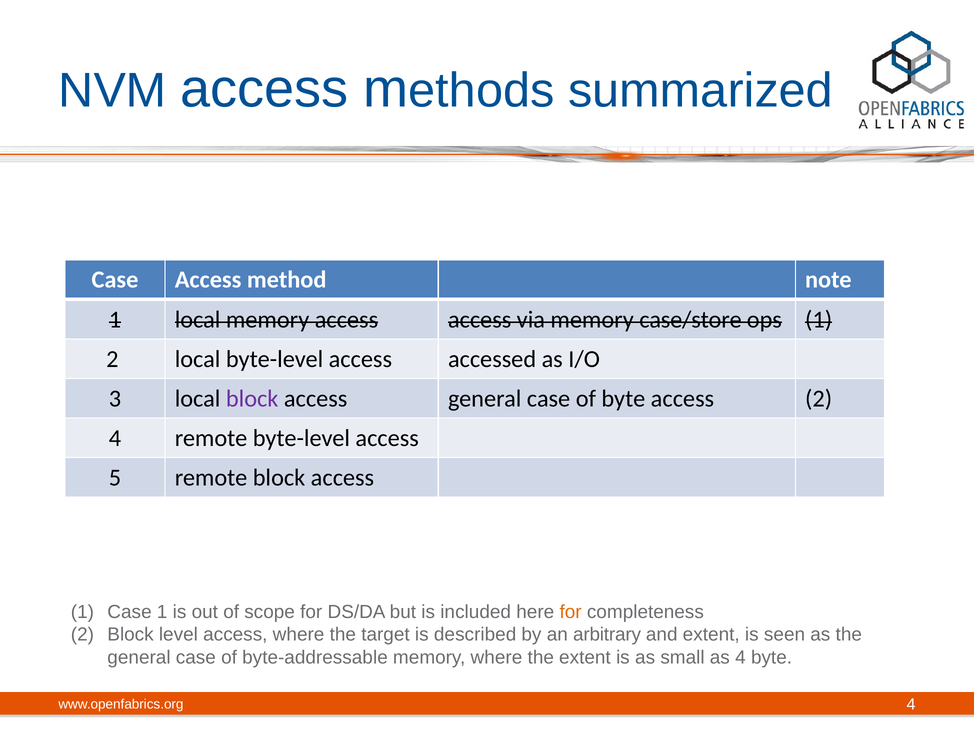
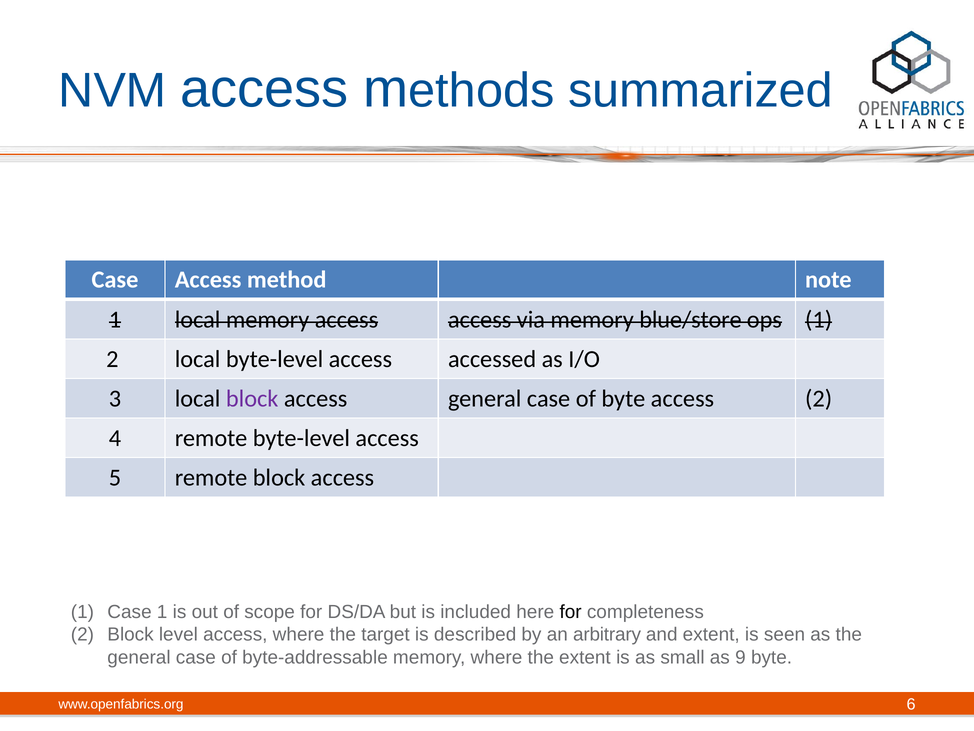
case/store: case/store -> blue/store (690, 319)
for colour: orange -> black (571, 611)
as 4: 4 -> 9 (740, 657)
www.openfabrics.org 4: 4 -> 6 (911, 704)
